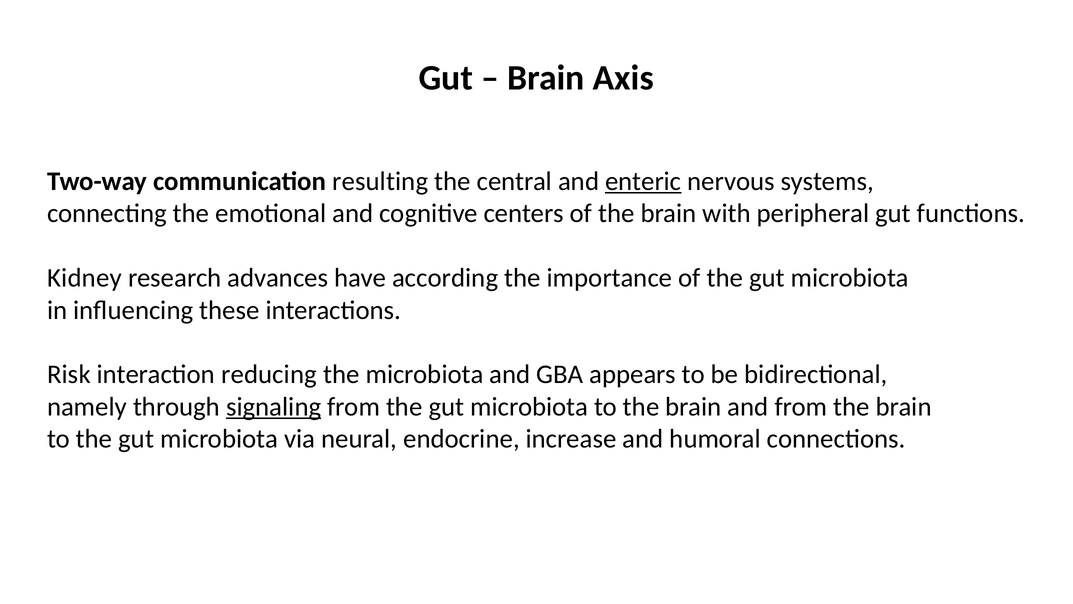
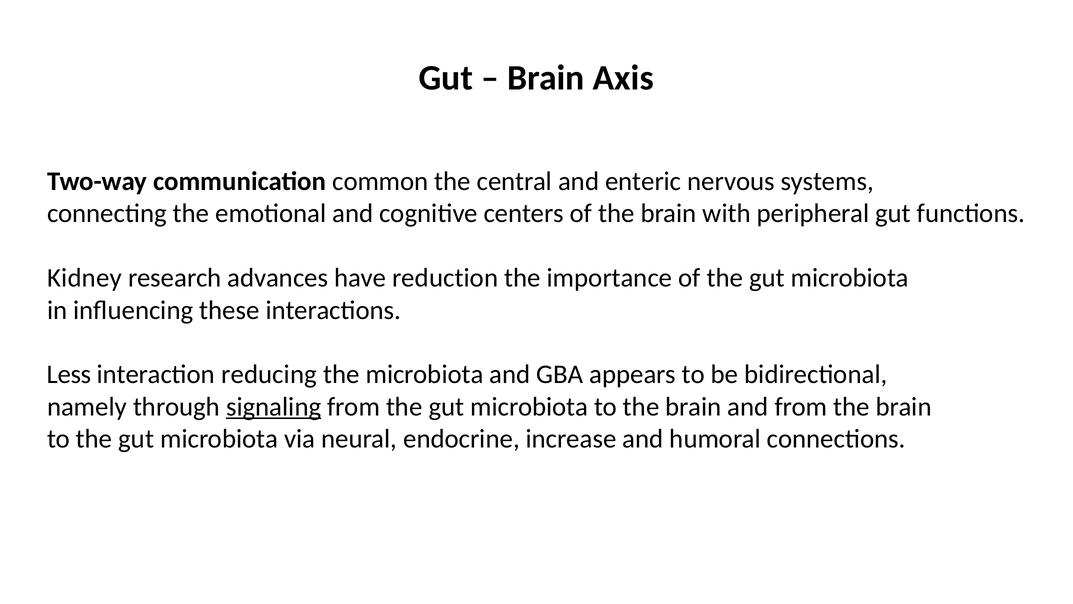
resulting: resulting -> common (380, 181)
enteric underline: present -> none (643, 181)
according: according -> reduction (445, 278)
Risk: Risk -> Less (69, 374)
